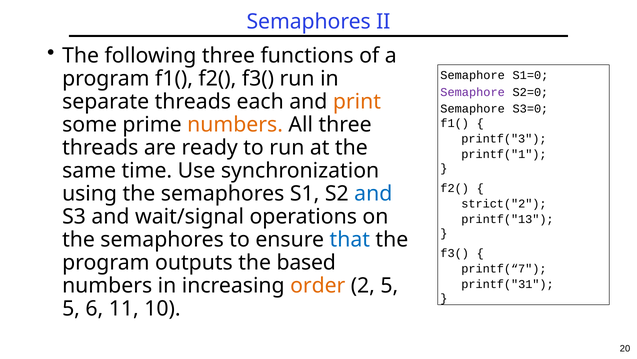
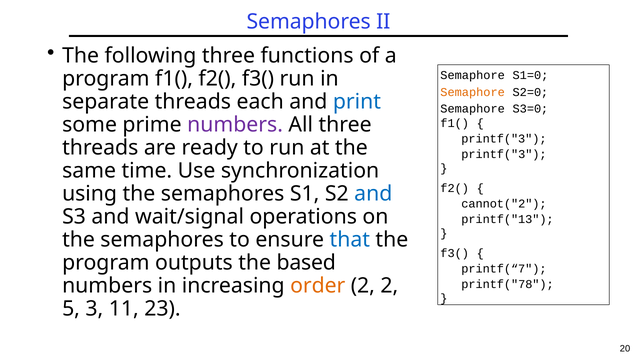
Semaphore colour: purple -> orange (473, 92)
print colour: orange -> blue (357, 102)
numbers colour: orange -> purple (235, 125)
printf("1: printf("1 -> printf("3 (504, 154)
strict("2: strict("2 -> cannot("2 (504, 203)
printf("31: printf("31 -> printf("78 (508, 284)
2 5: 5 -> 2 (389, 285)
6: 6 -> 3 (94, 308)
10: 10 -> 23 (162, 308)
